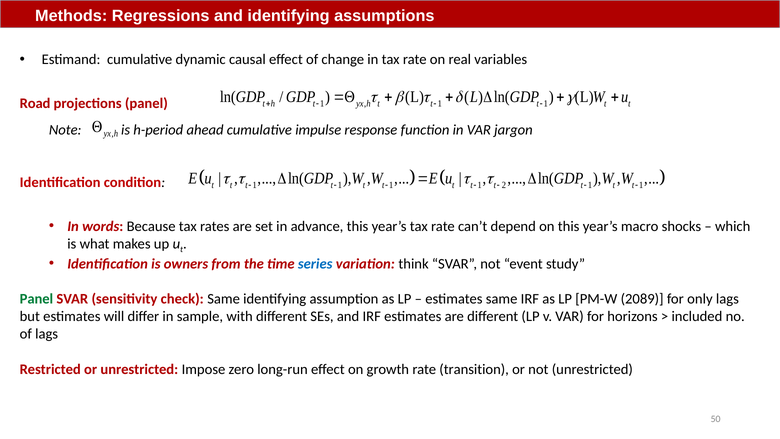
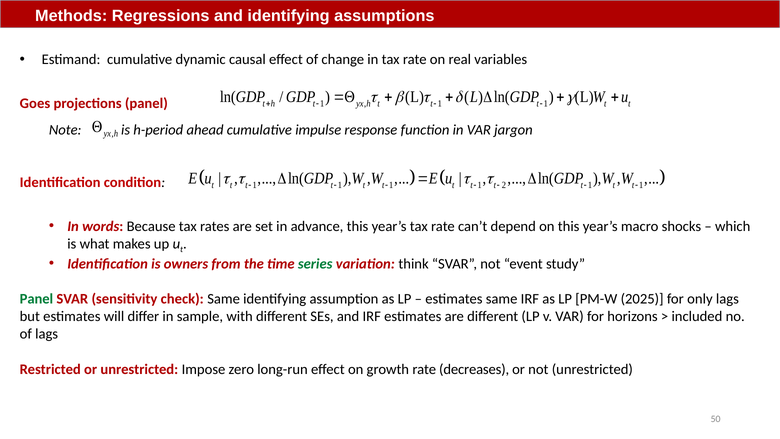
Road: Road -> Goes (35, 103)
series colour: blue -> green (315, 264)
2089: 2089 -> 2025 (642, 299)
transition: transition -> decreases (474, 369)
